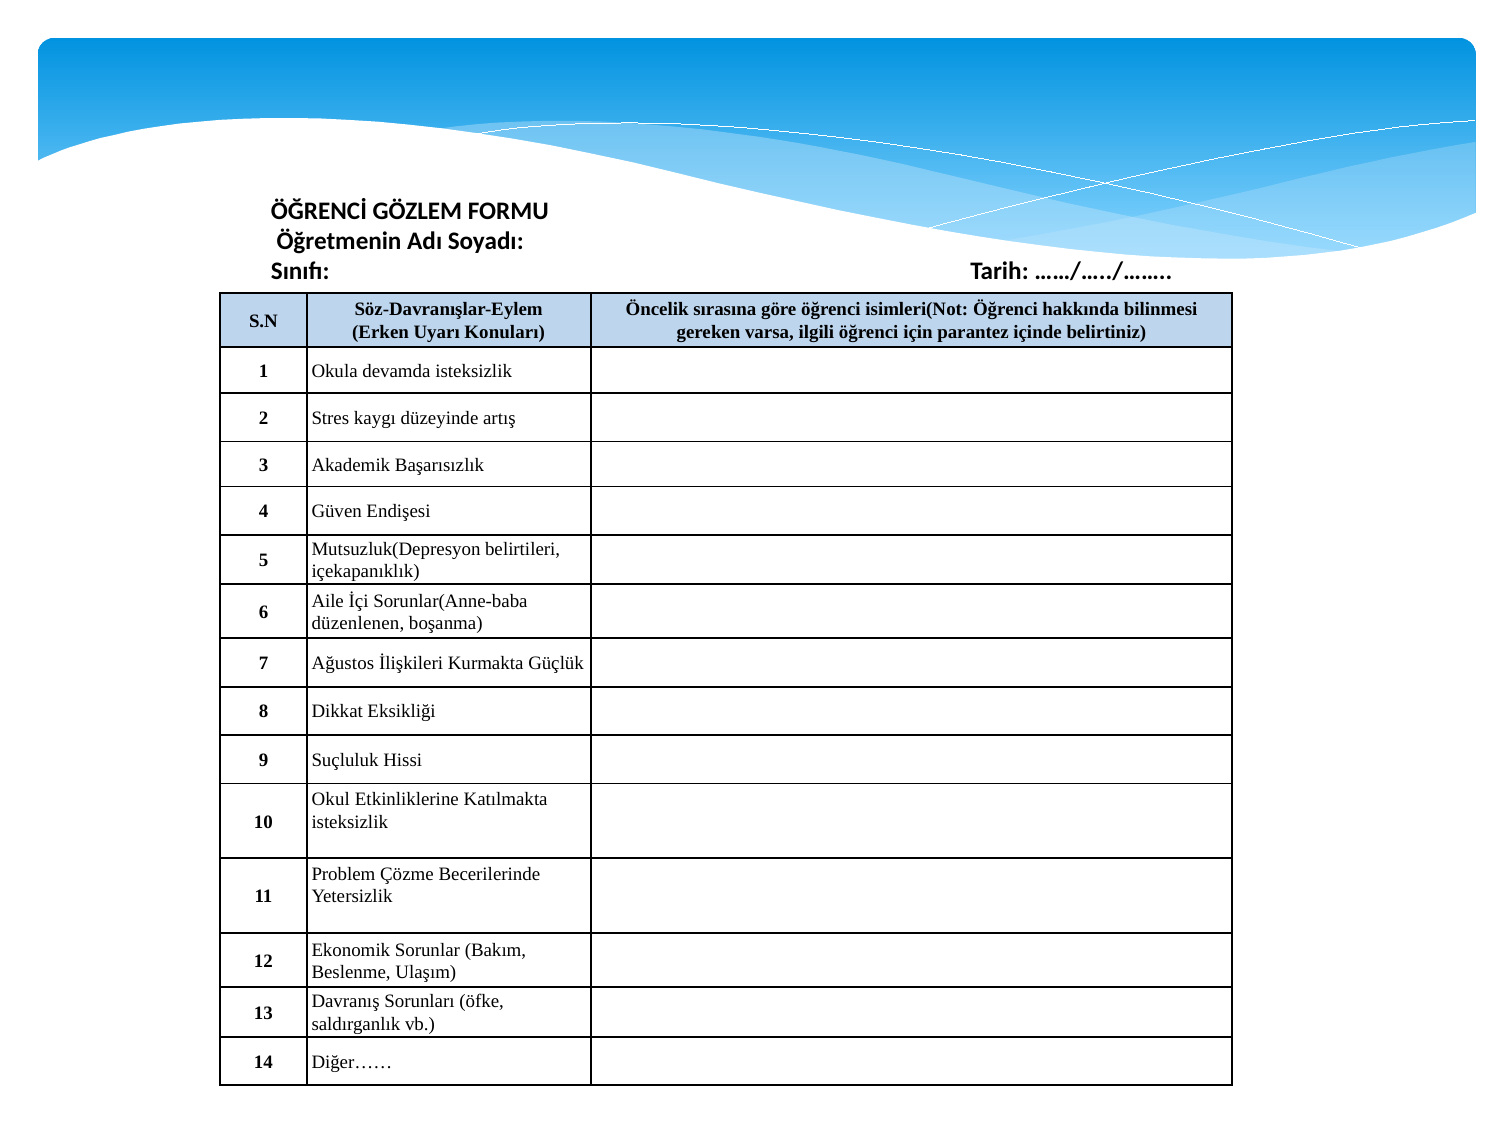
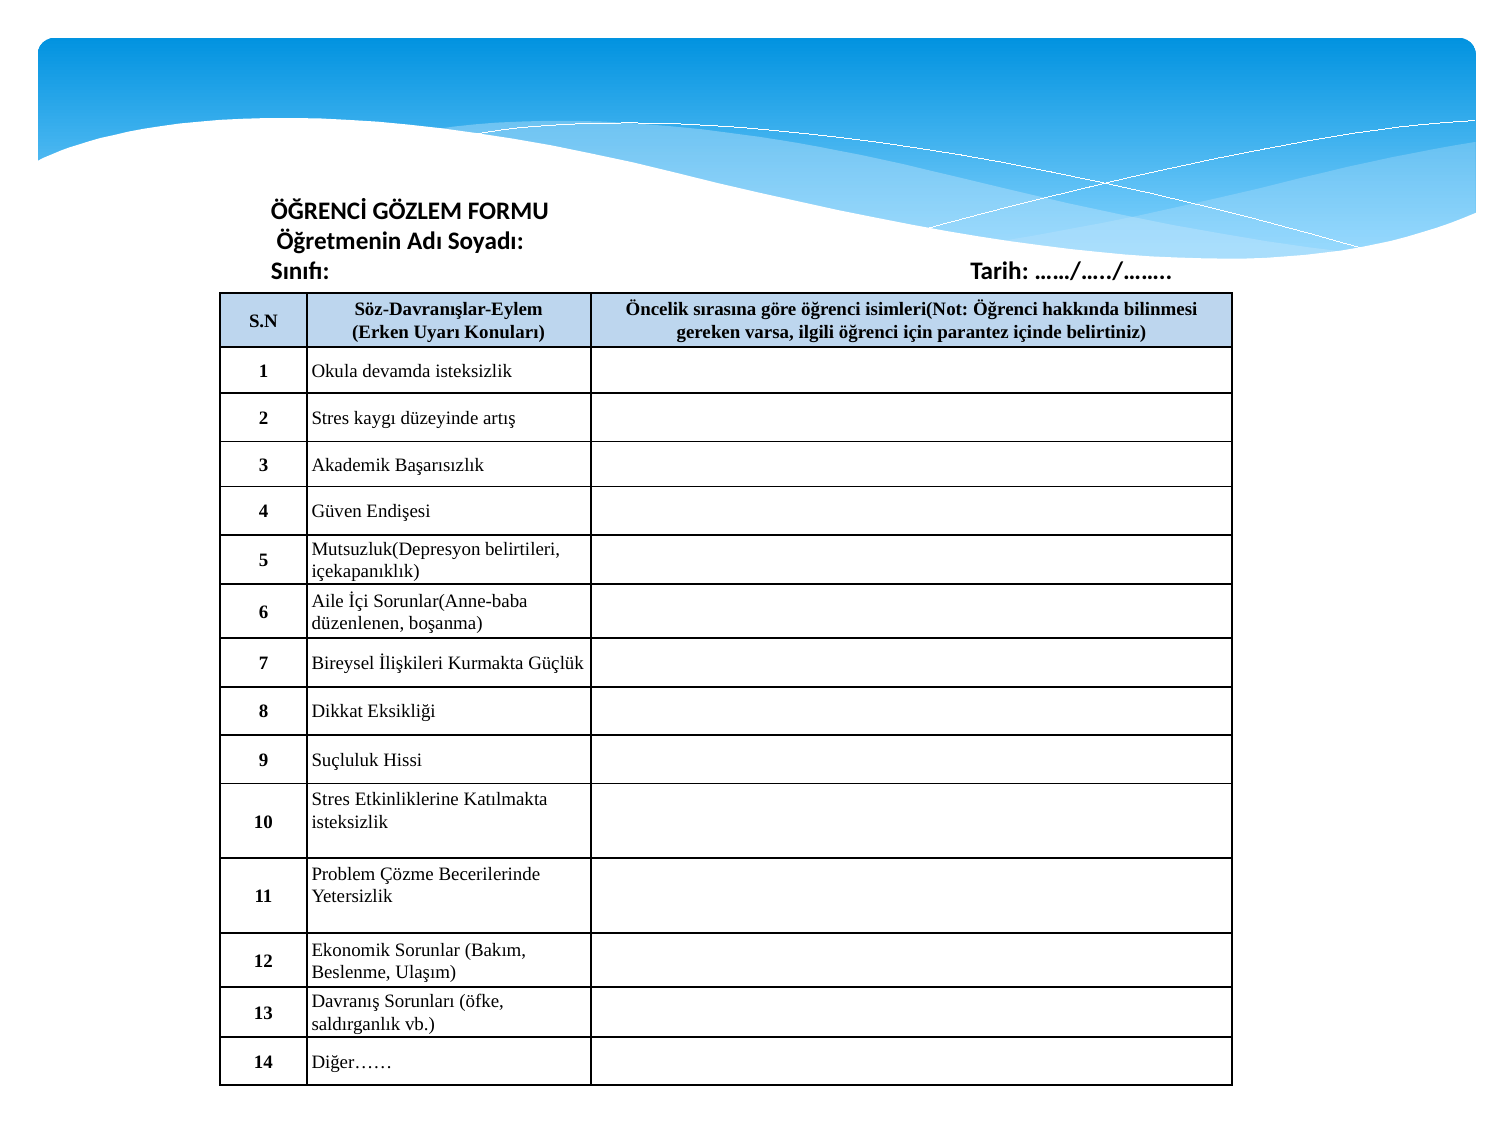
Ağustos: Ağustos -> Bireysel (343, 663)
Okul: Okul -> Stres (331, 799)
